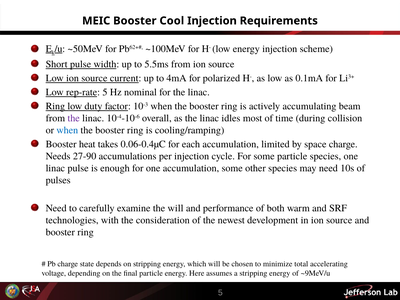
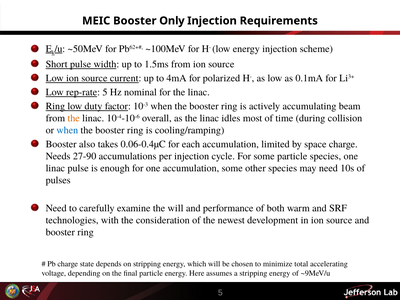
Cool: Cool -> Only (172, 21)
5.5ms: 5.5ms -> 1.5ms (157, 64)
the colour: purple -> orange (74, 118)
heat: heat -> also (87, 144)
